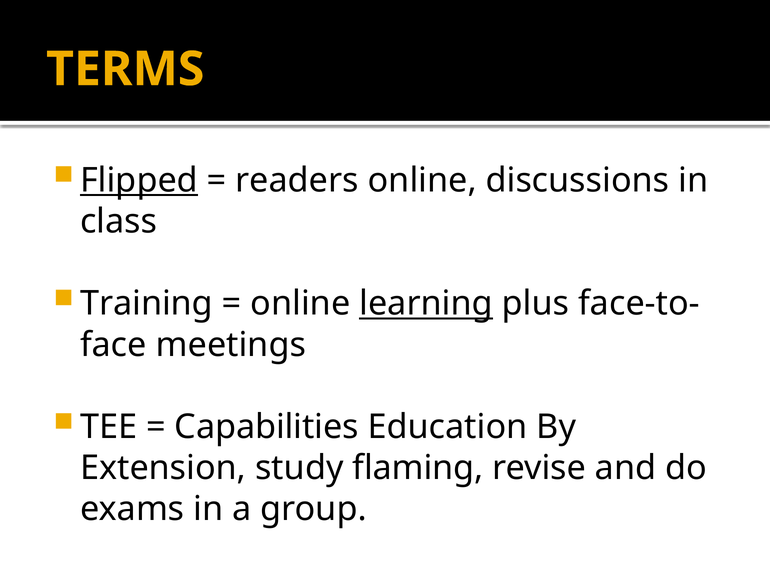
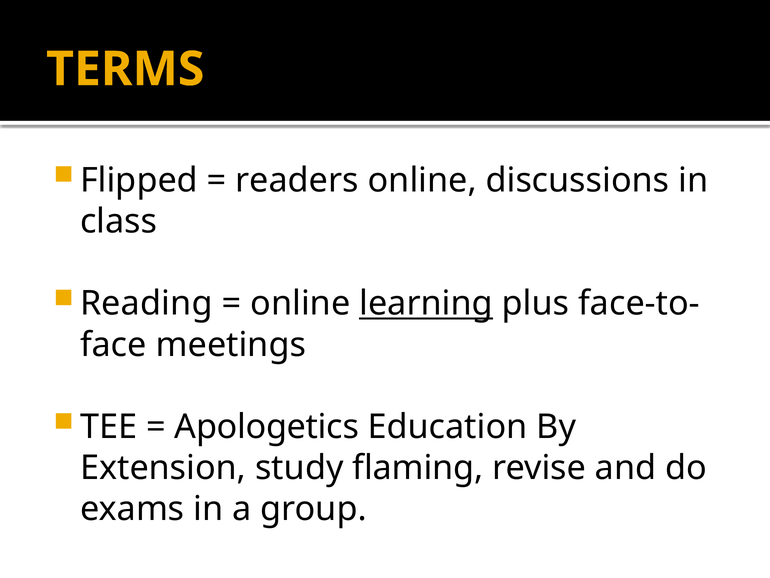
Flipped underline: present -> none (139, 180)
Training: Training -> Reading (146, 303)
Capabilities: Capabilities -> Apologetics (267, 427)
